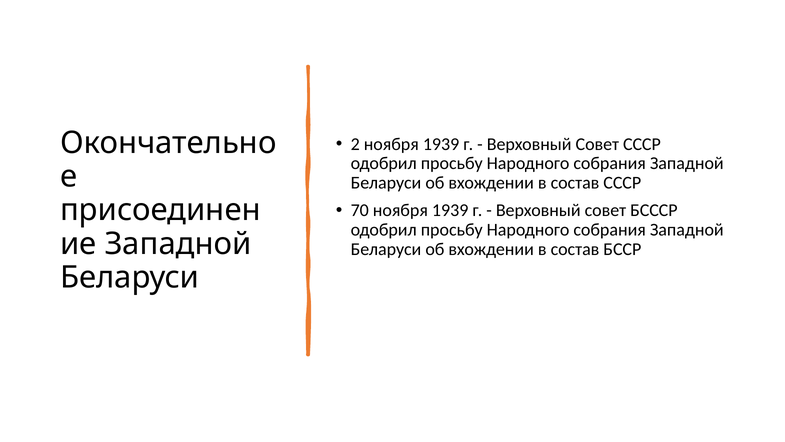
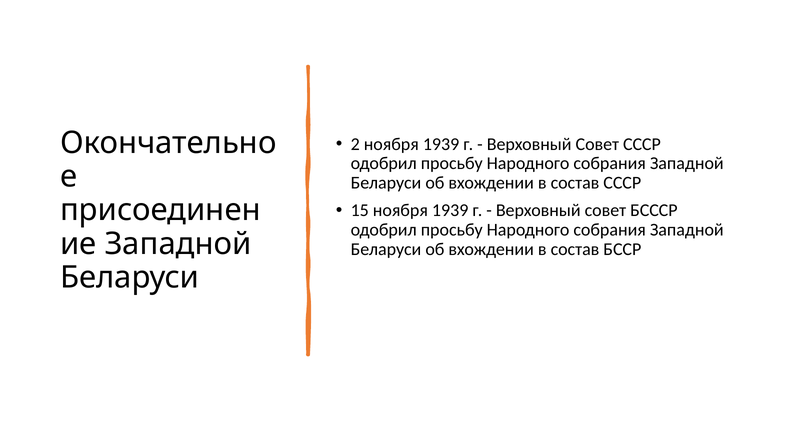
70: 70 -> 15 (360, 210)
